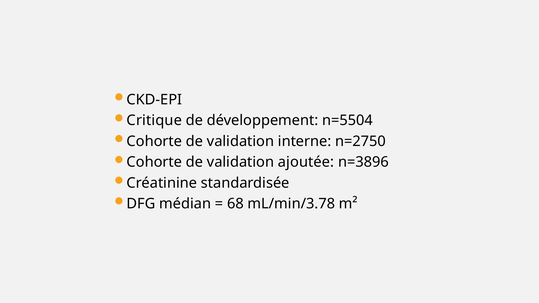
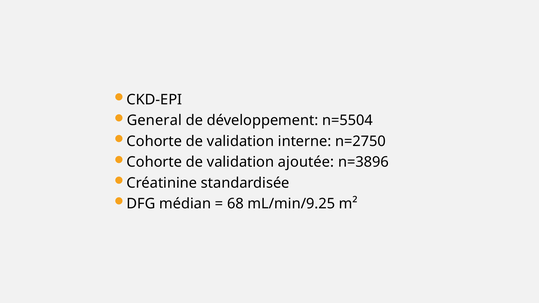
Critique: Critique -> General (154, 121)
mL/min/3.78: mL/min/3.78 -> mL/min/9.25 (291, 204)
